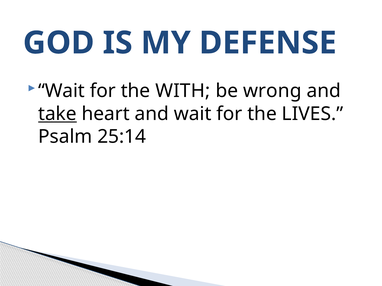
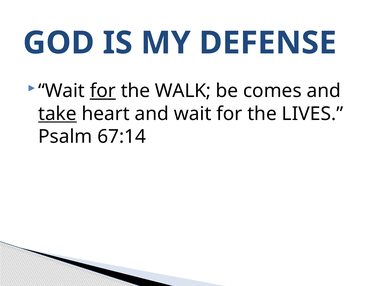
for underline: none -> present (103, 91)
WITH: WITH -> WALK (183, 91)
wrong: wrong -> comes (272, 91)
25:14: 25:14 -> 67:14 (122, 137)
